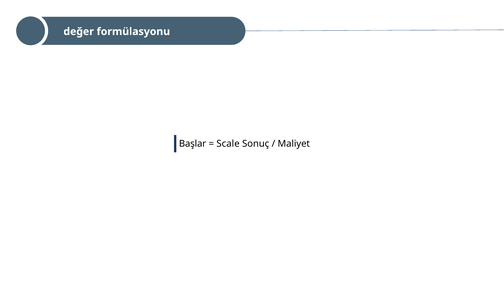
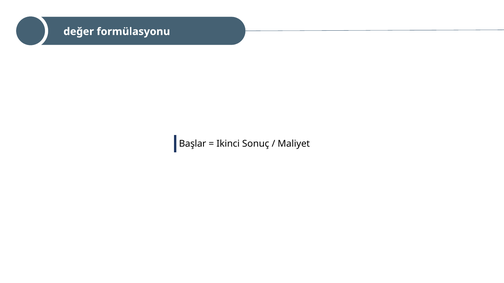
Scale: Scale -> Ikinci (228, 144)
